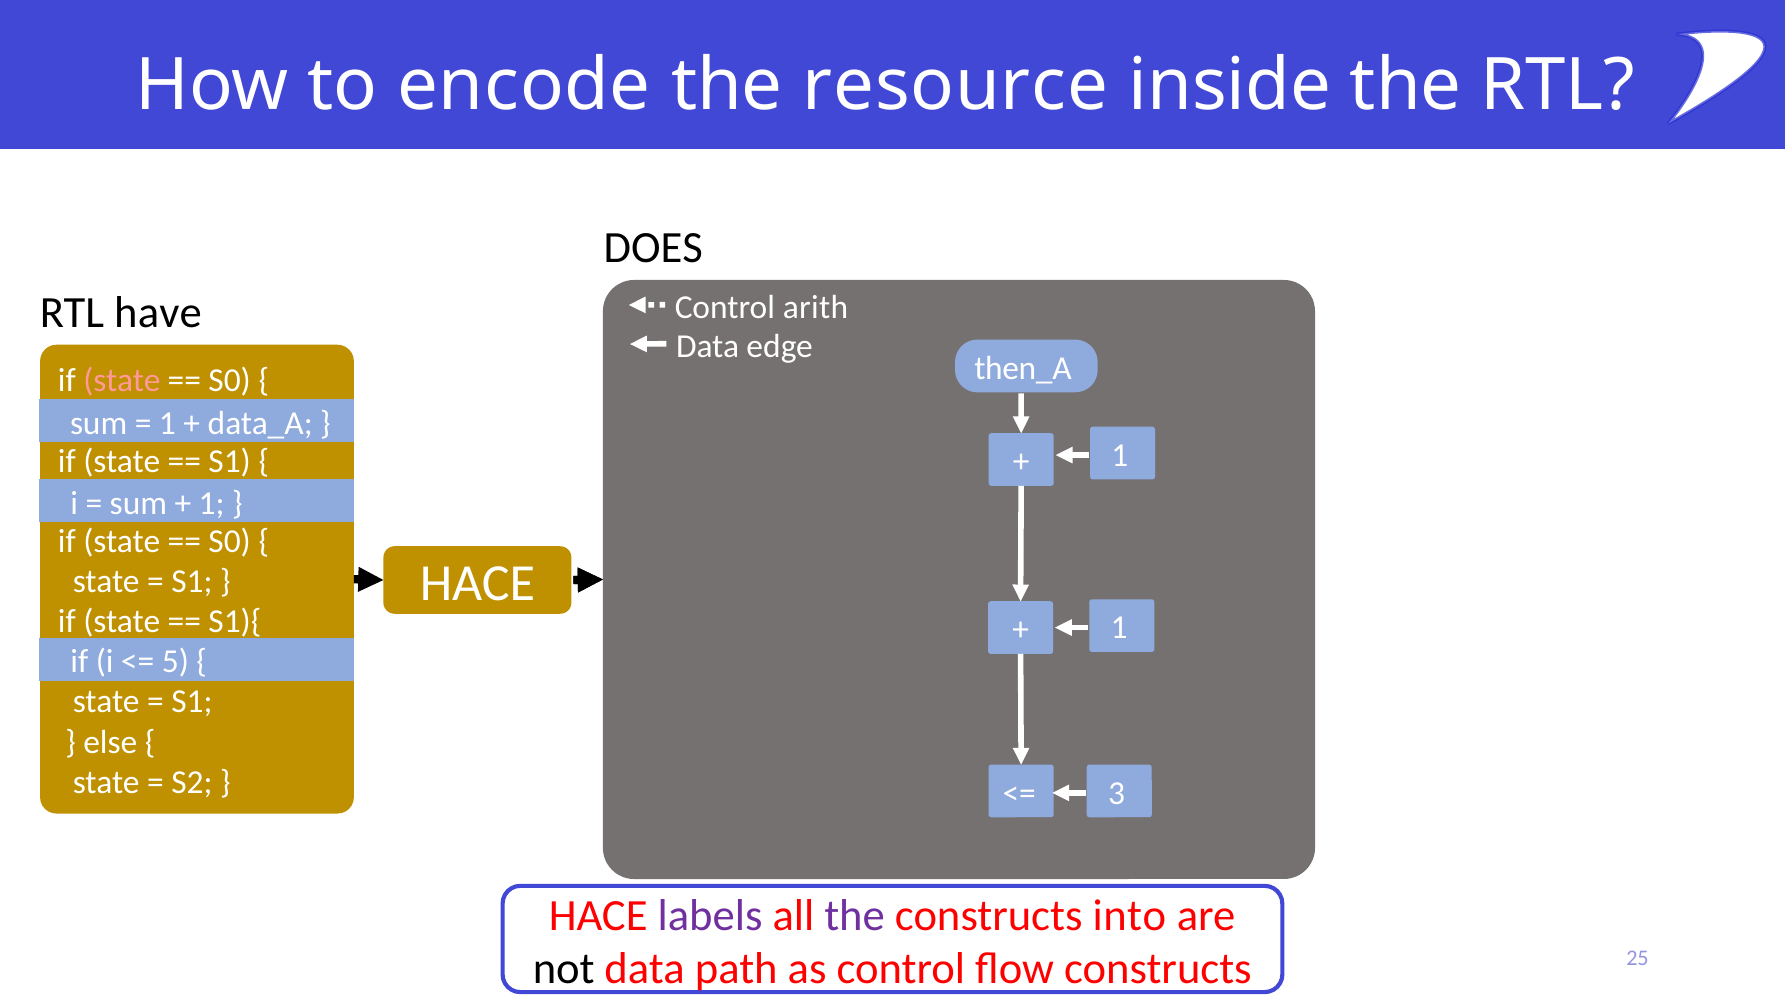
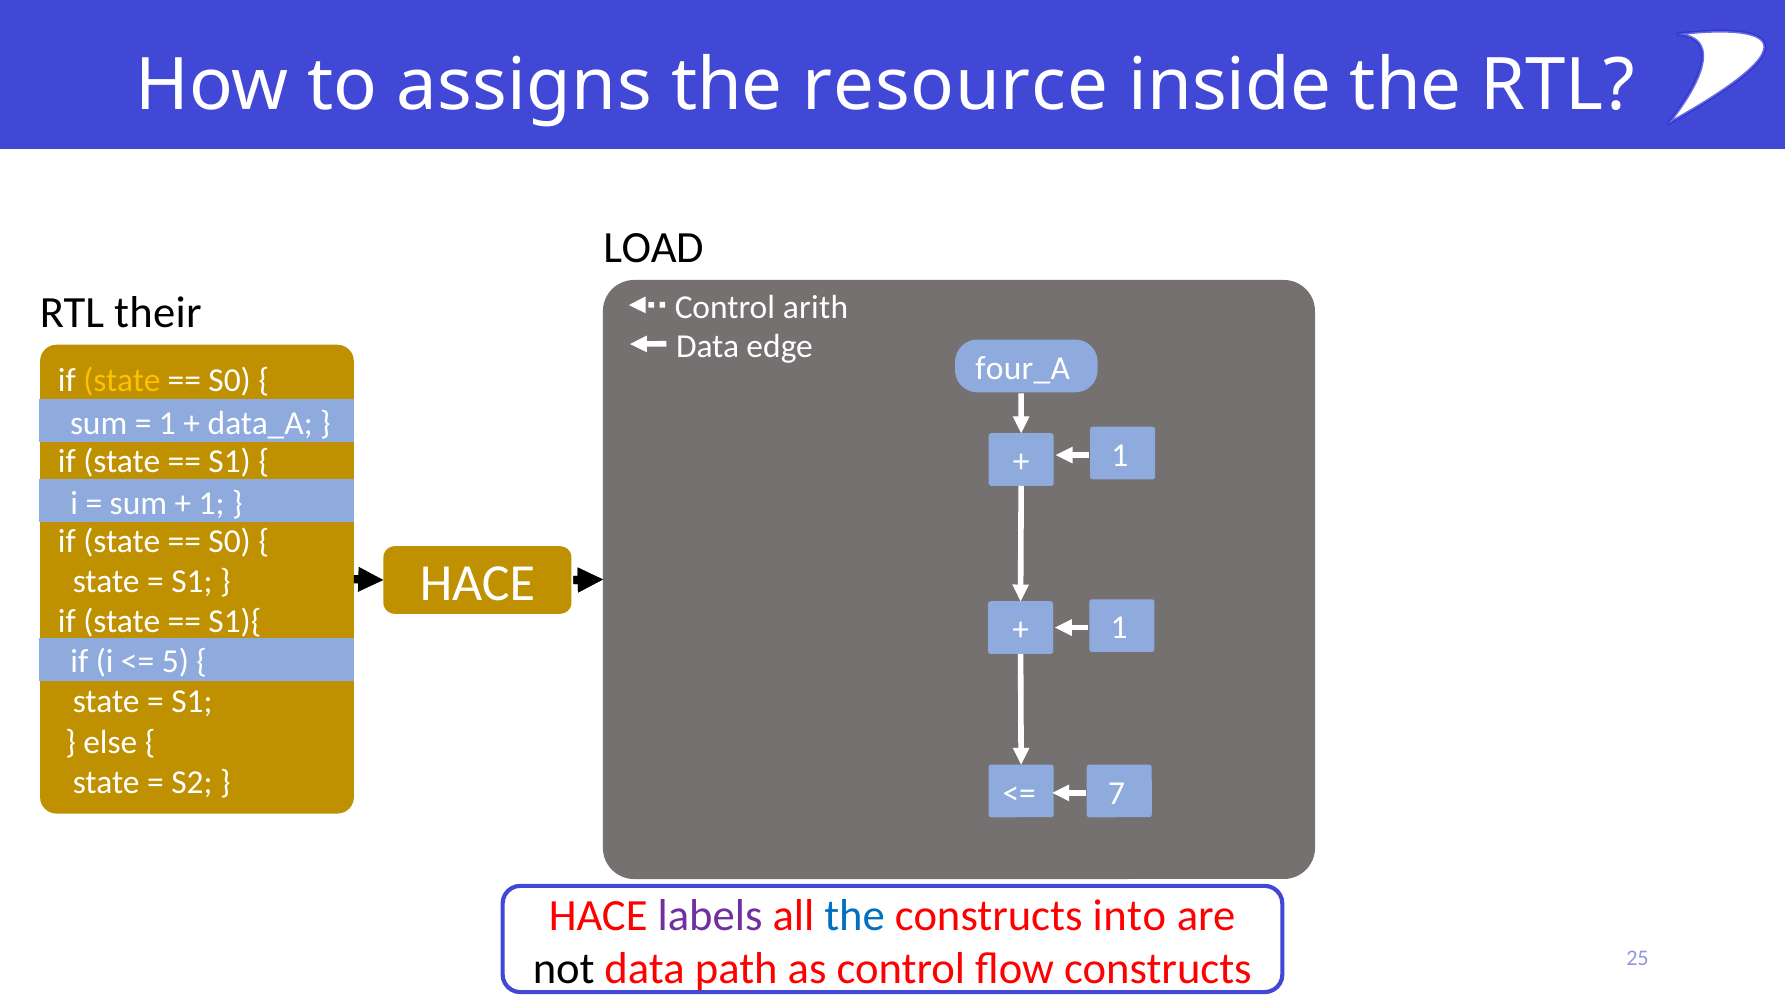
encode: encode -> assigns (524, 86)
DOES: DOES -> LOAD (653, 248)
have: have -> their (158, 313)
then_A: then_A -> four_A (1023, 368)
state colour: pink -> yellow (122, 381)
3: 3 -> 7 (1117, 793)
the colour: purple -> blue (855, 915)
